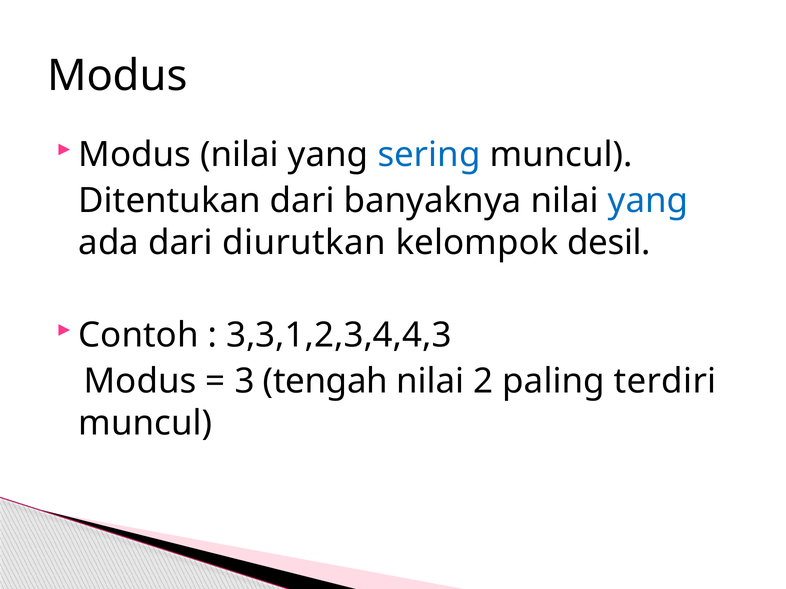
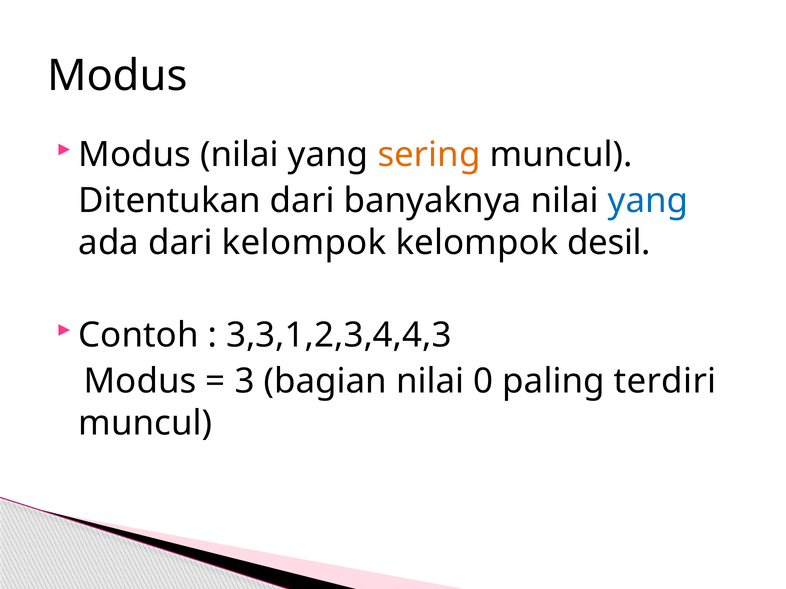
sering colour: blue -> orange (429, 155)
dari diurutkan: diurutkan -> kelompok (304, 243)
tengah: tengah -> bagian (325, 382)
2: 2 -> 0 (483, 382)
